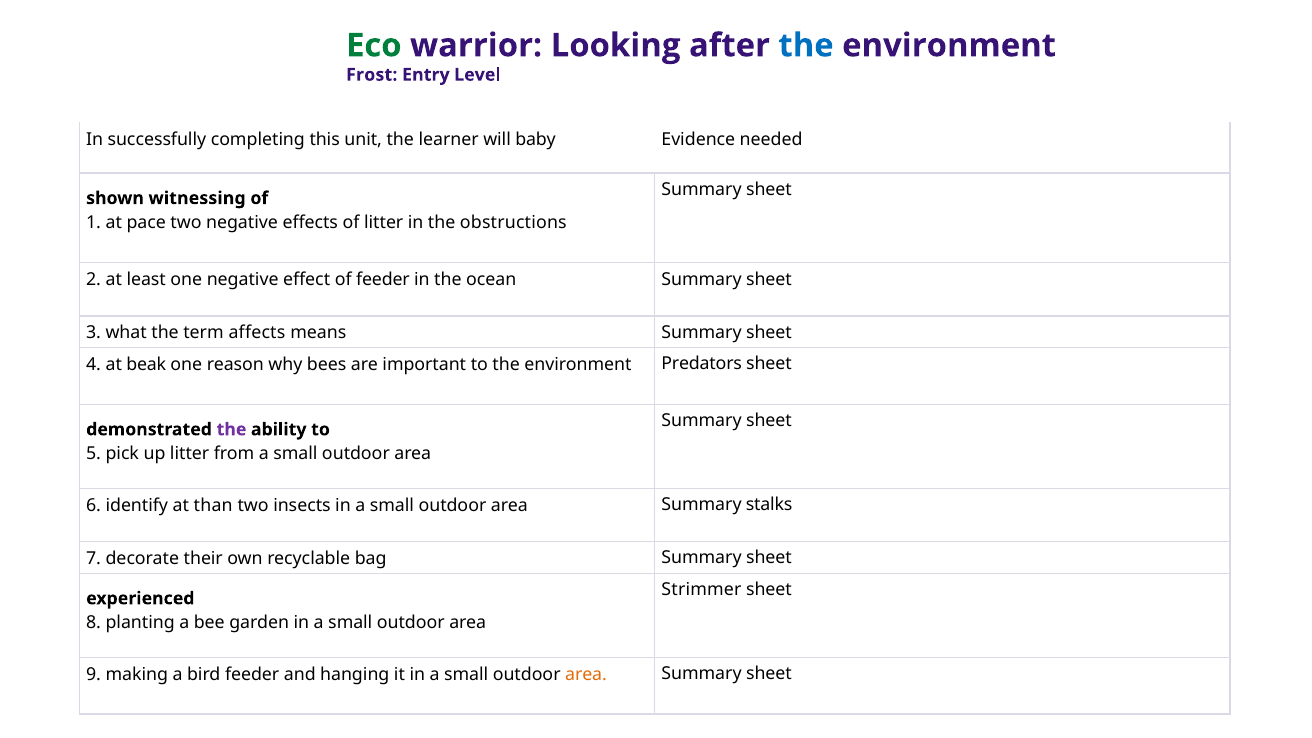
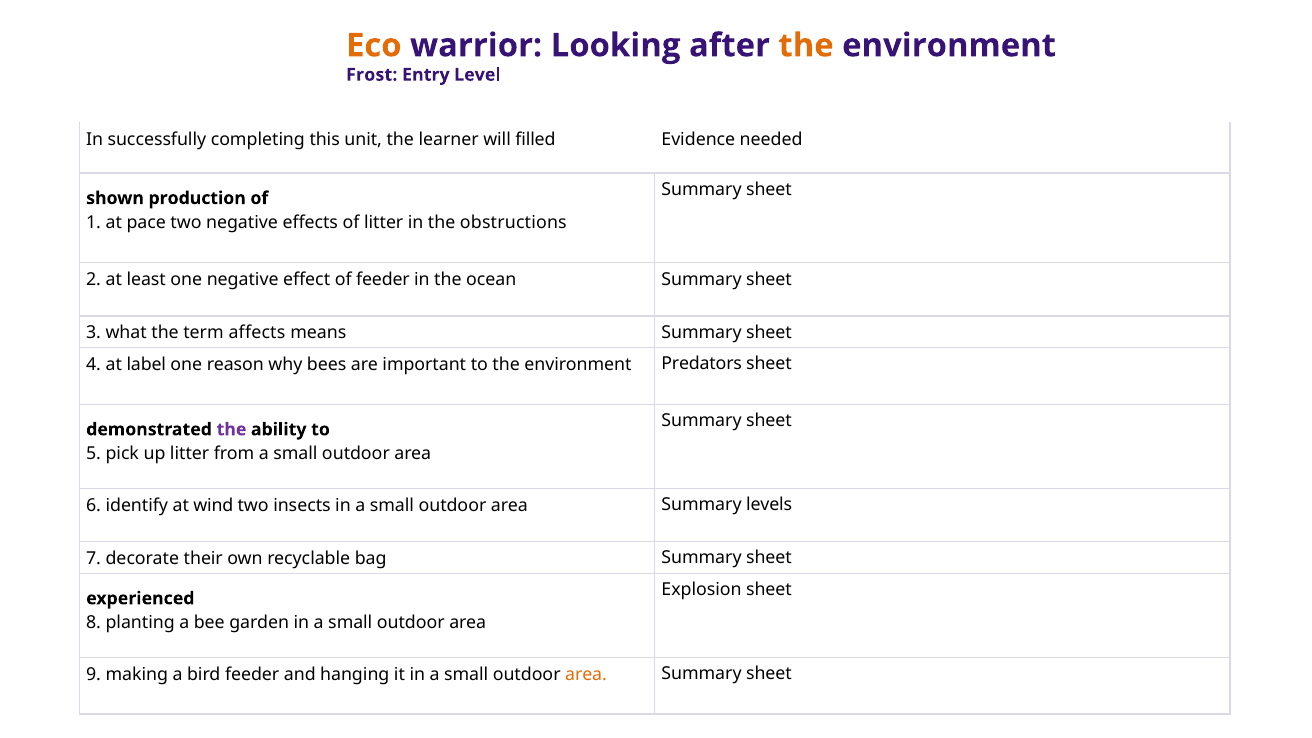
Eco colour: green -> orange (374, 46)
the colour: blue -> orange (806, 46)
baby: baby -> filled (535, 139)
witnessing: witnessing -> production (197, 198)
beak: beak -> label (146, 365)
than: than -> wind (213, 505)
stalks: stalks -> levels (769, 505)
Strimmer: Strimmer -> Explosion (702, 590)
